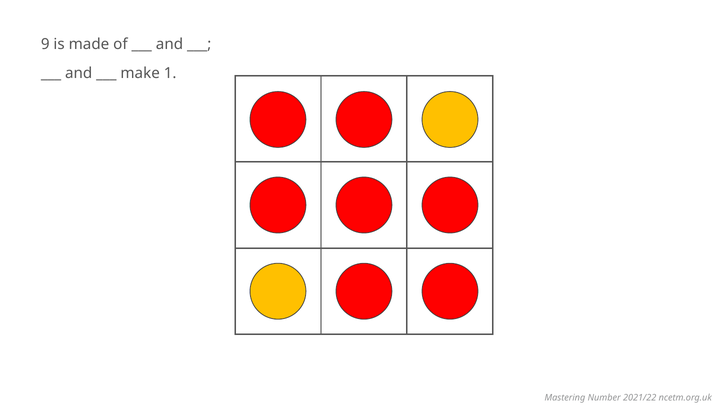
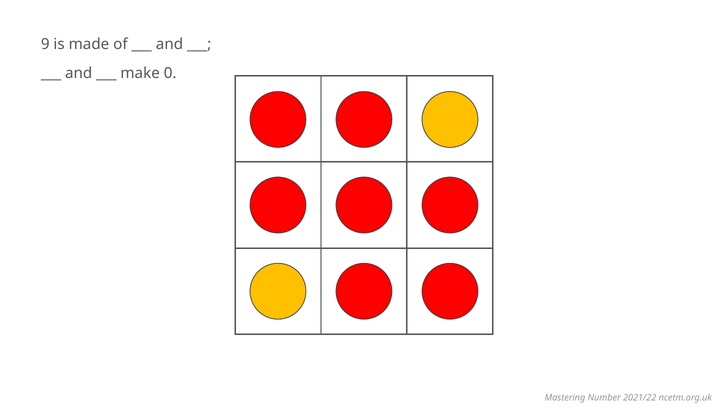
1: 1 -> 0 (170, 73)
